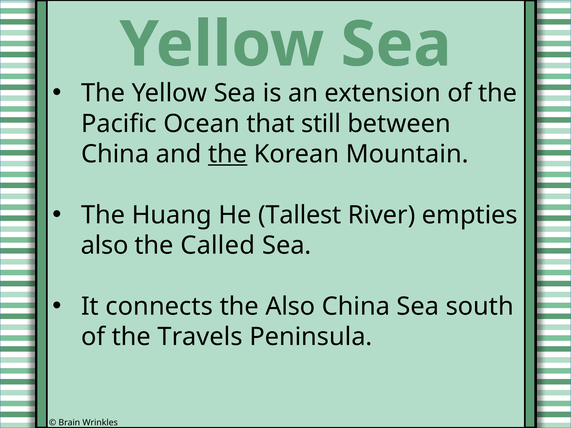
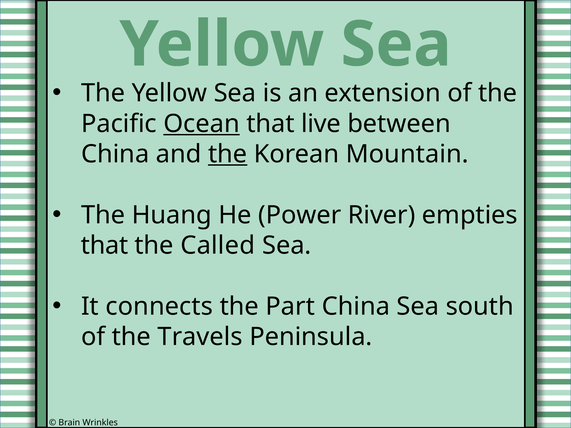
Ocean underline: none -> present (202, 124)
still: still -> live (321, 124)
Tallest: Tallest -> Power (300, 215)
also: also -> that (105, 246)
the Also: Also -> Part (290, 307)
